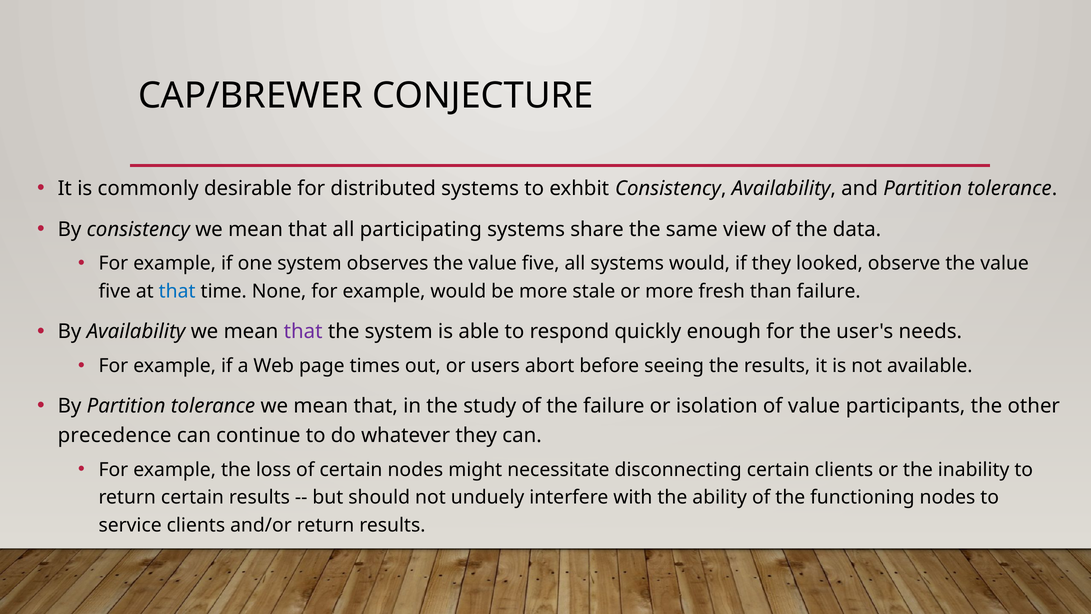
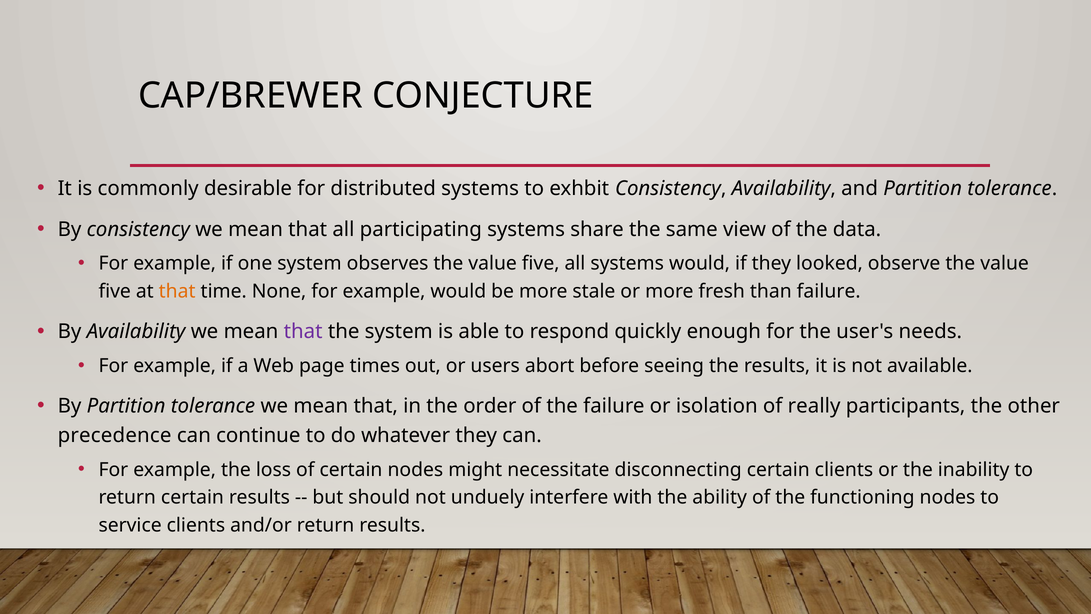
that colour: blue -> orange (177, 291)
study: study -> order (490, 406)
of value: value -> really (814, 406)
